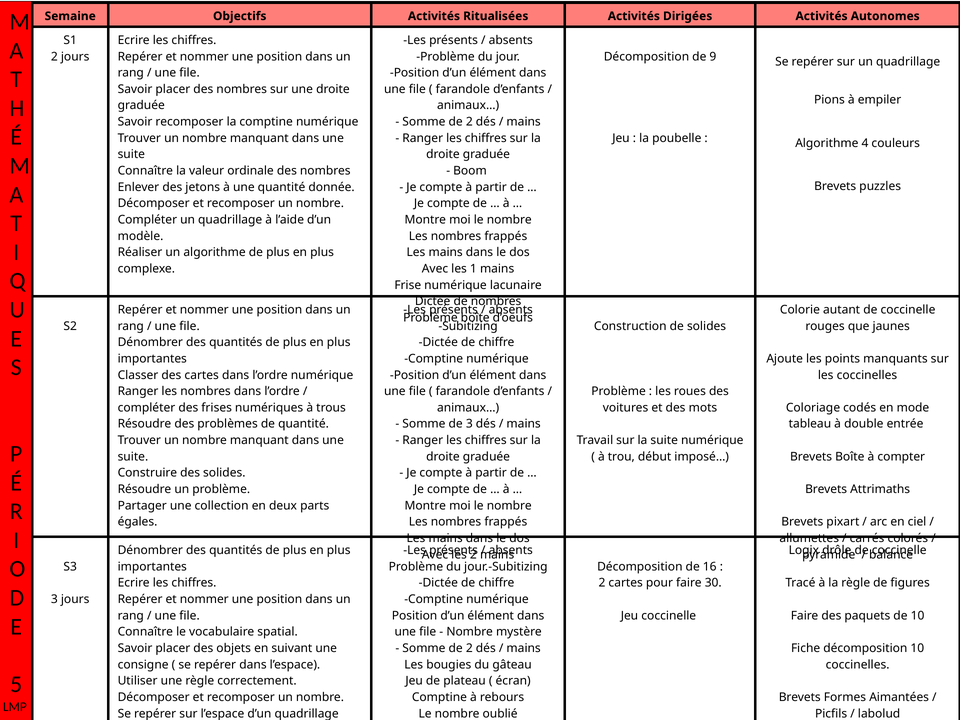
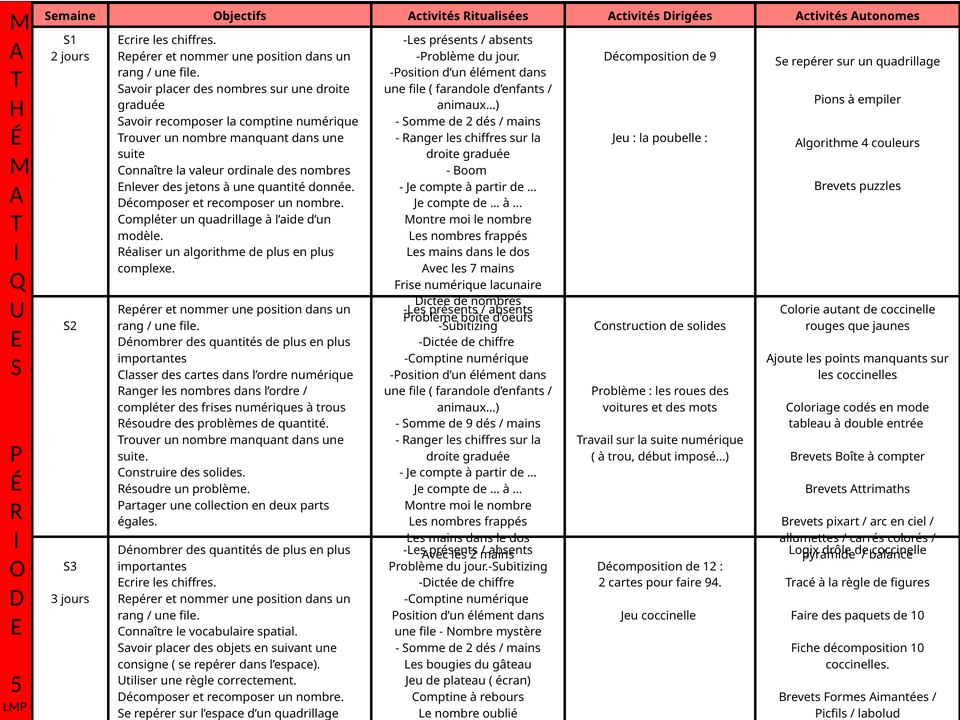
1: 1 -> 7 (473, 269)
Somme de 3: 3 -> 9 (469, 424)
16: 16 -> 12 (710, 567)
30: 30 -> 94 (713, 583)
